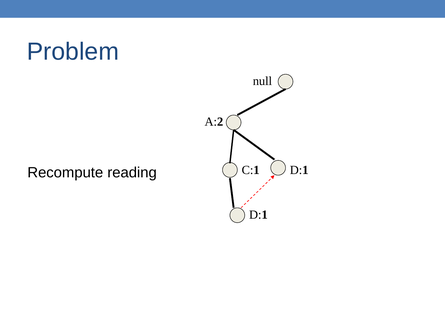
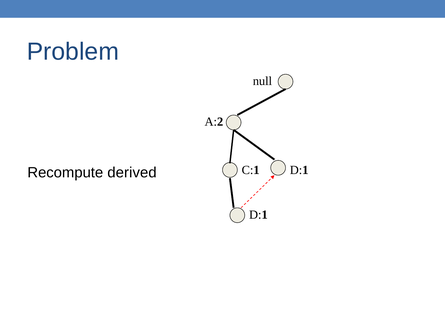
reading: reading -> derived (132, 172)
